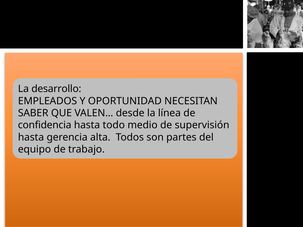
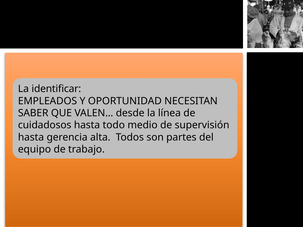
desarrollo: desarrollo -> identificar (56, 89)
confidencia: confidencia -> cuidadosos (45, 125)
